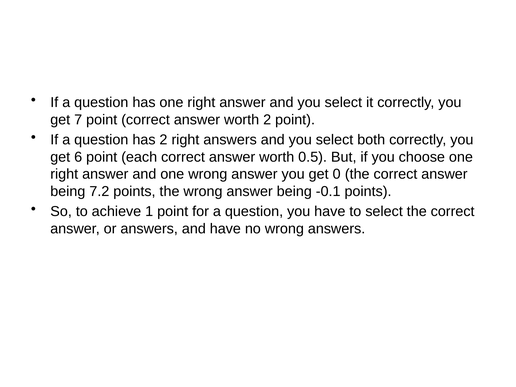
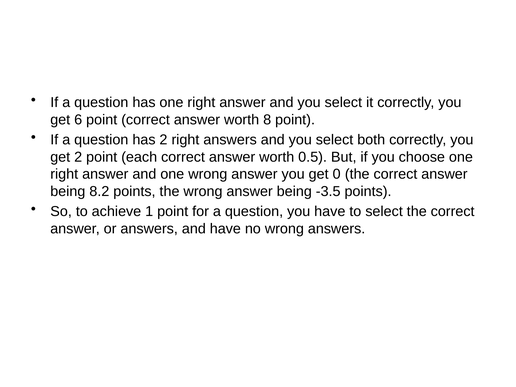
7: 7 -> 6 (78, 120)
worth 2: 2 -> 8 (267, 120)
get 6: 6 -> 2 (78, 157)
7.2: 7.2 -> 8.2 (99, 191)
-0.1: -0.1 -> -3.5 (328, 191)
